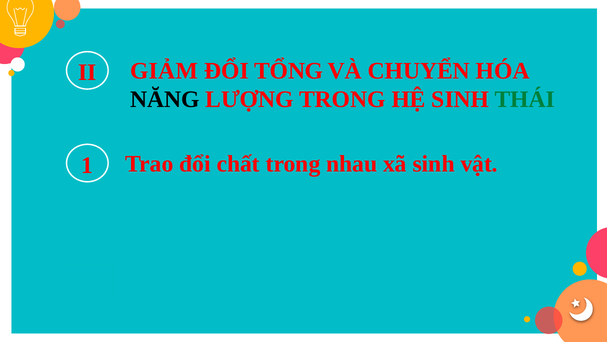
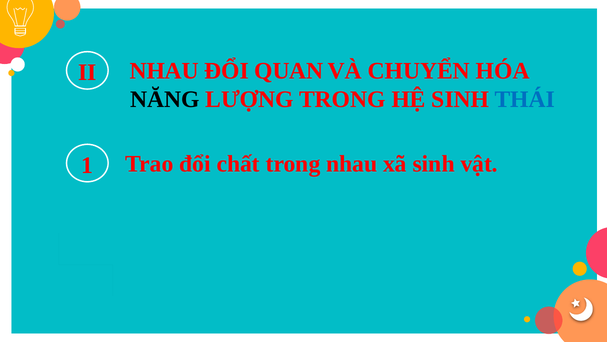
II GIẢM: GIẢM -> NHAU (164, 71)
TỔNG: TỔNG -> QUAN (289, 71)
THÁI colour: green -> blue (525, 99)
